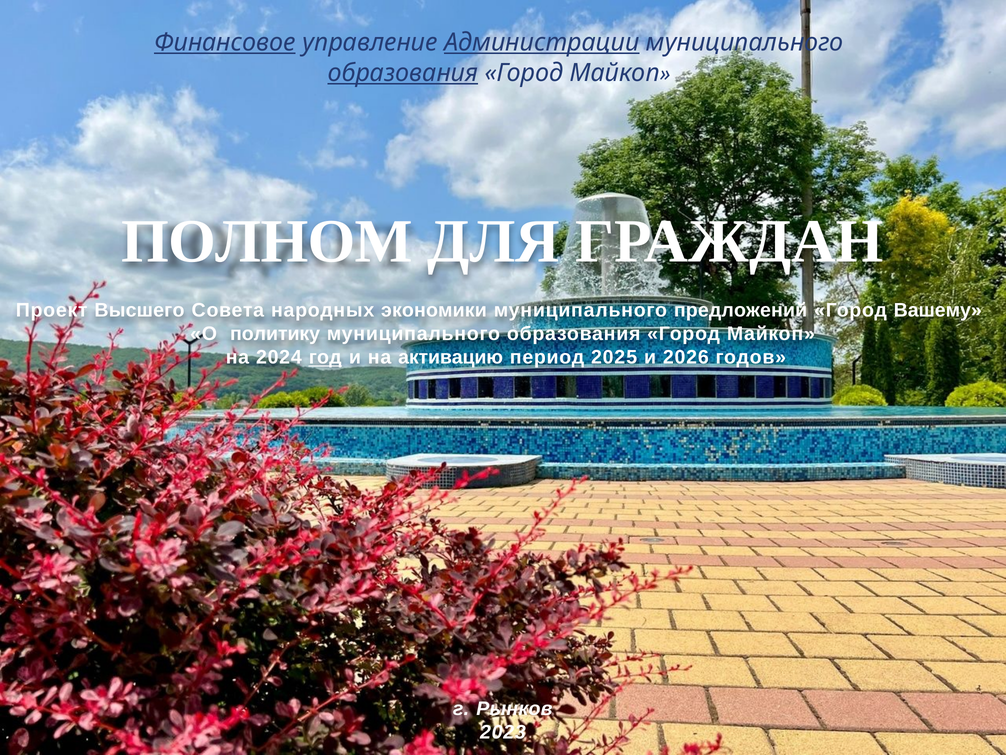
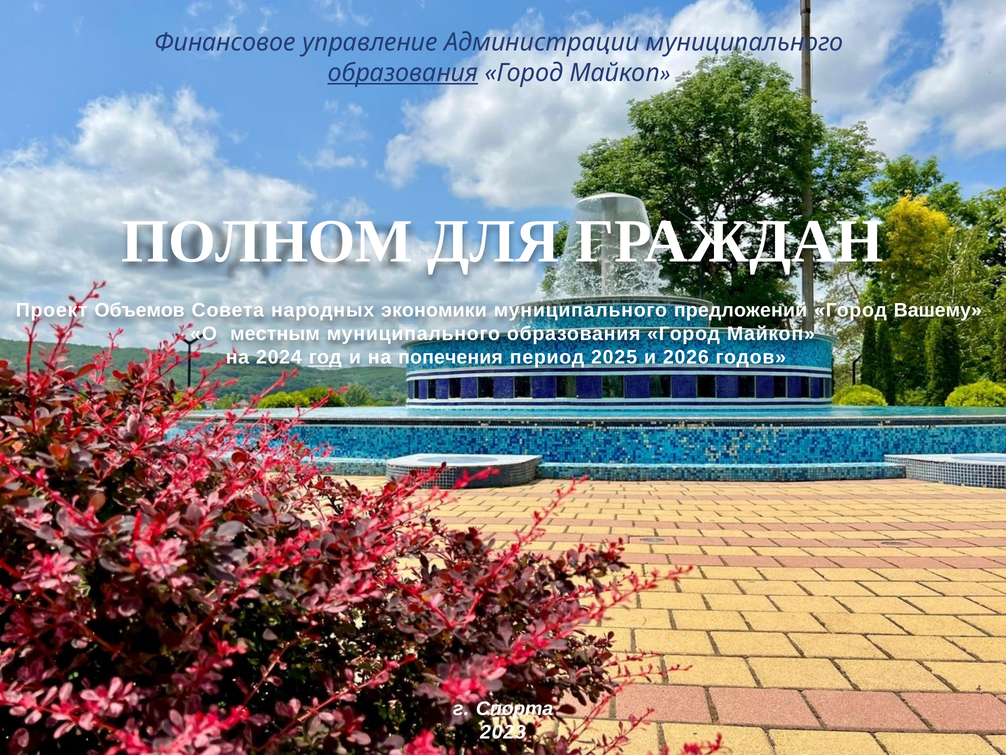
Финансовое underline: present -> none (225, 43)
Администрации underline: present -> none (542, 43)
Высшего: Высшего -> Объемов (140, 310)
политику: политику -> местным (275, 334)
активацию: активацию -> попечения (451, 357)
Рынков: Рынков -> Спорта (515, 708)
